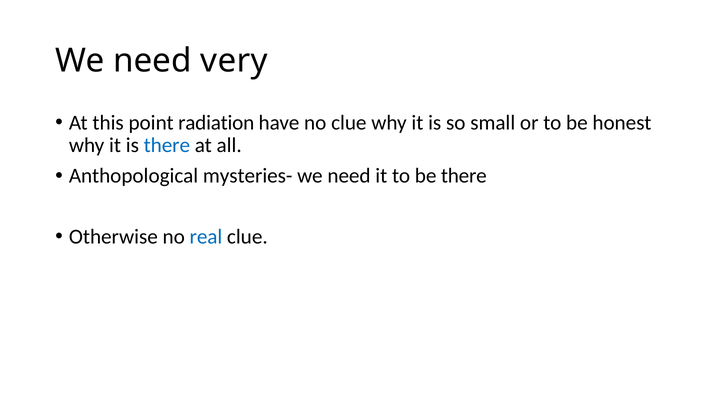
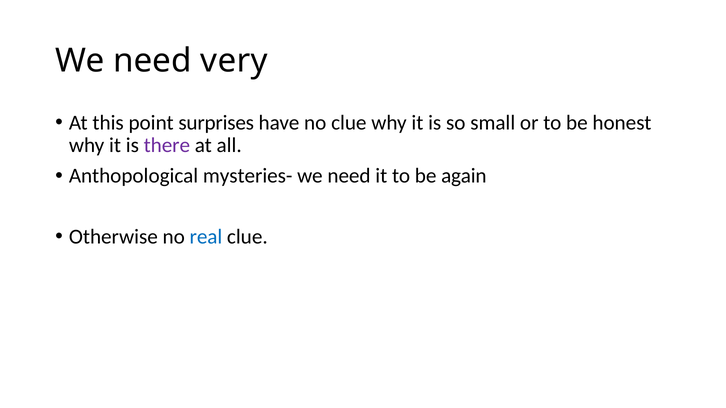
radiation: radiation -> surprises (216, 123)
there colour: blue -> purple (167, 146)
be there: there -> again (464, 176)
